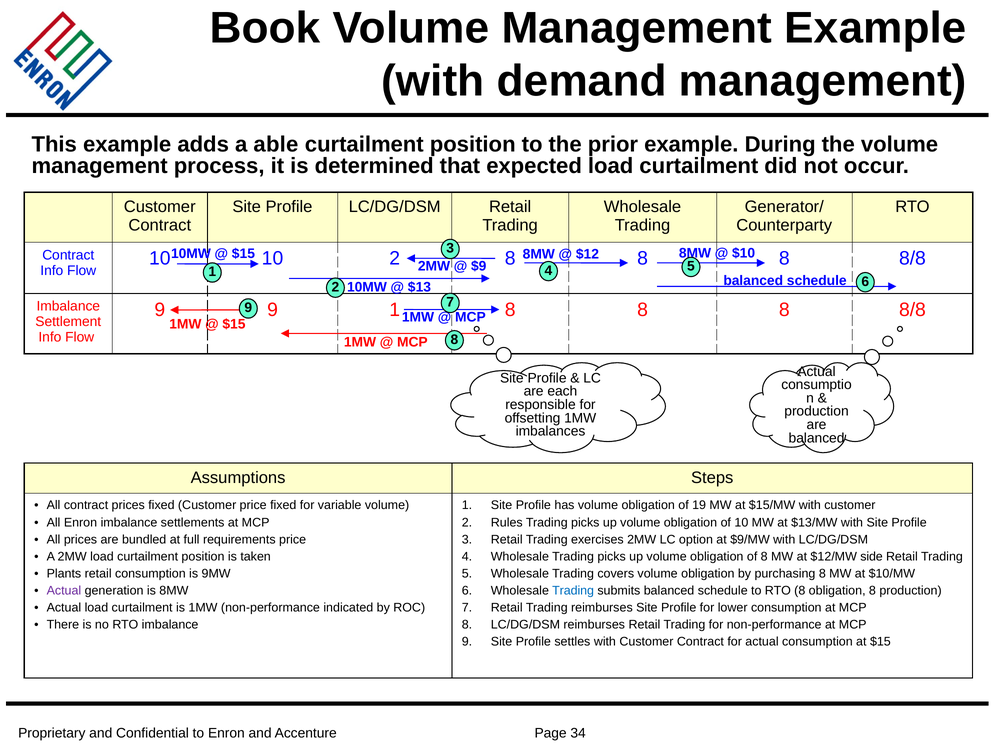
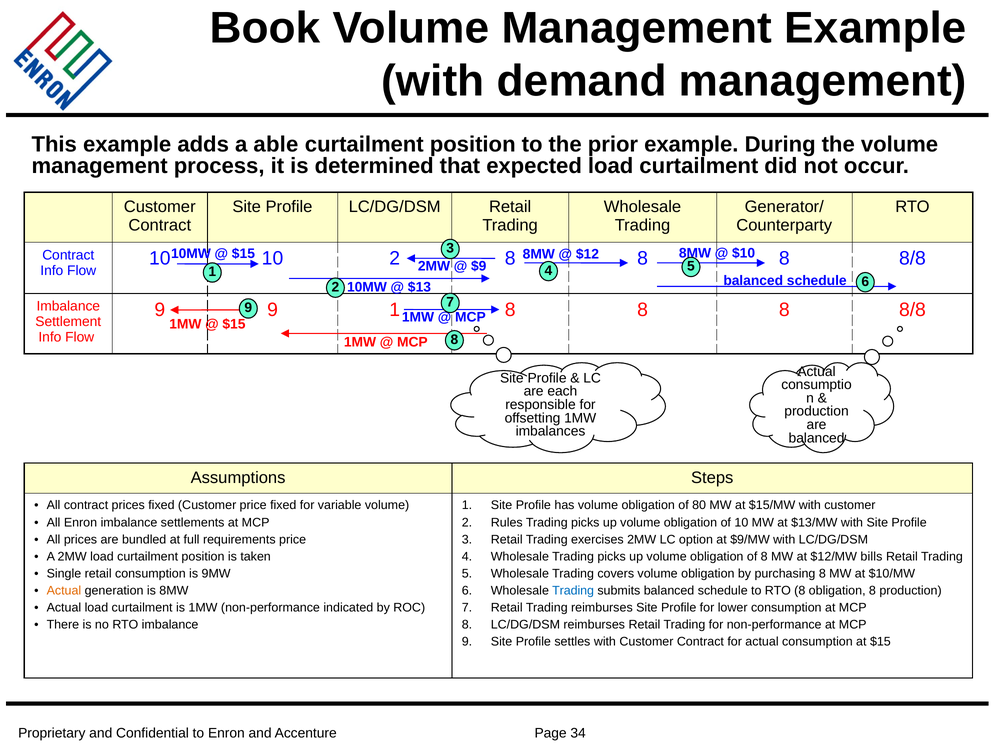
19: 19 -> 80 (699, 505)
side: side -> bills (871, 557)
Plants: Plants -> Single (64, 574)
Actual colour: purple -> orange (64, 591)
